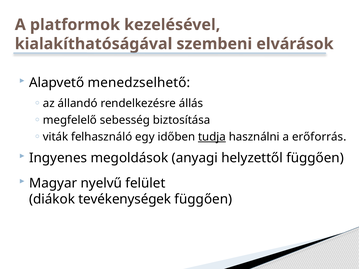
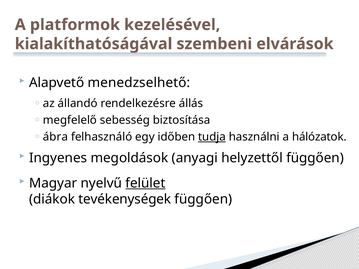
viták: viták -> ábra (55, 137)
erőforrás: erőforrás -> hálózatok (319, 137)
felület underline: none -> present (145, 183)
